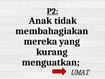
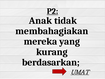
menguatkan: menguatkan -> berdasarkan (51, 62)
